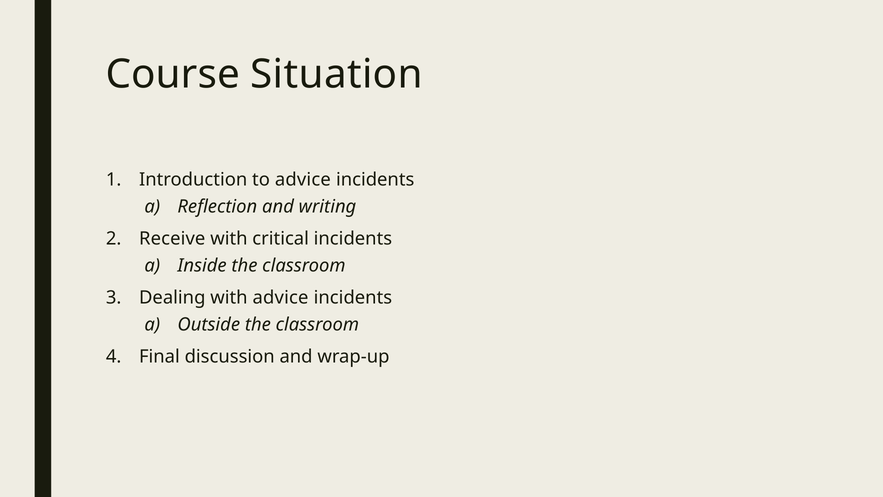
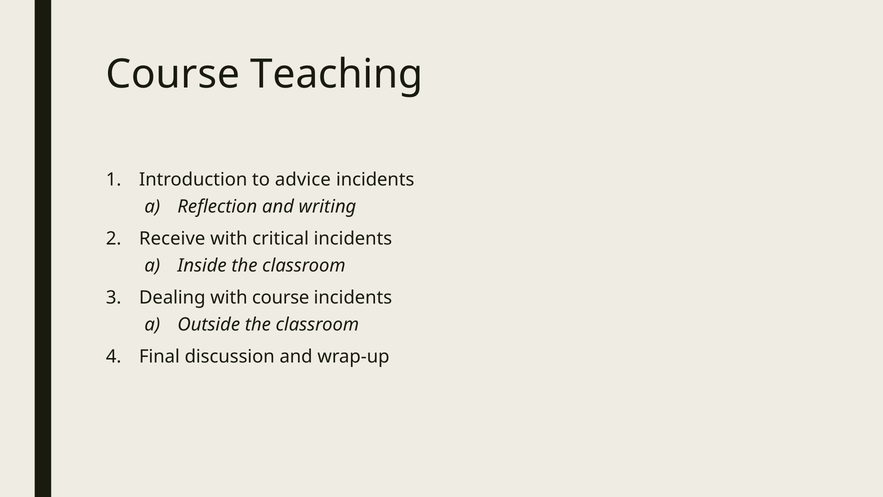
Situation: Situation -> Teaching (337, 74)
with advice: advice -> course (281, 297)
